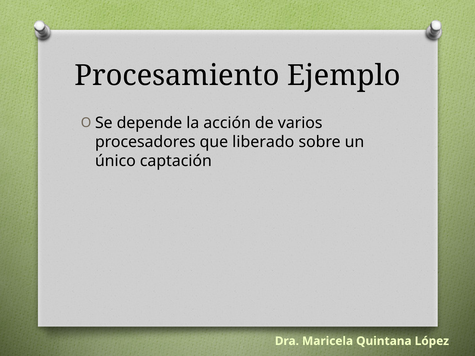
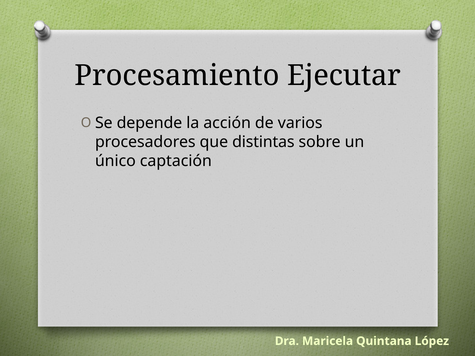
Ejemplo: Ejemplo -> Ejecutar (344, 76)
liberado: liberado -> distintas (263, 142)
